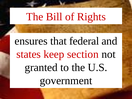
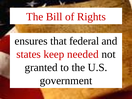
section: section -> needed (83, 54)
